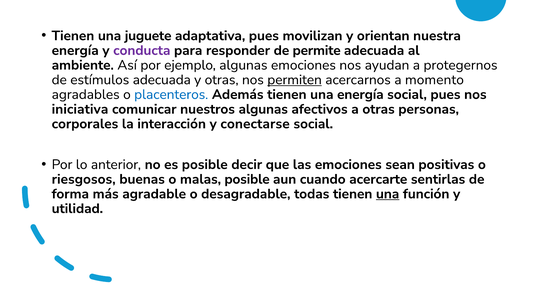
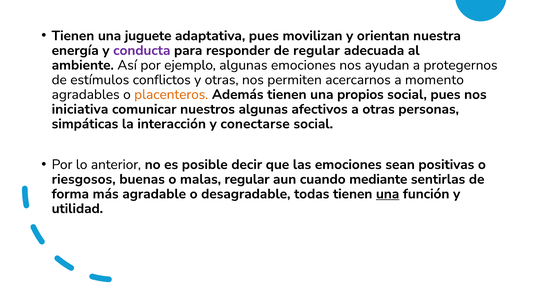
de permite: permite -> regular (316, 50)
estímulos adecuada: adecuada -> conflictos (162, 80)
permiten underline: present -> none (295, 80)
placenteros colour: blue -> orange (171, 94)
una energía: energía -> propios (360, 94)
corporales: corporales -> simpáticas (85, 124)
malas posible: posible -> regular (247, 179)
acercarte: acercarte -> mediante (378, 179)
